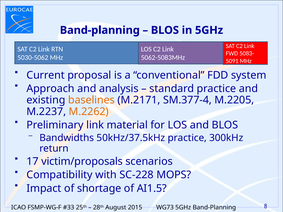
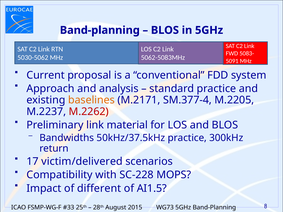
M.2262 colour: orange -> red (89, 112)
victim/proposals: victim/proposals -> victim/delivered (82, 162)
shortage: shortage -> different (99, 189)
